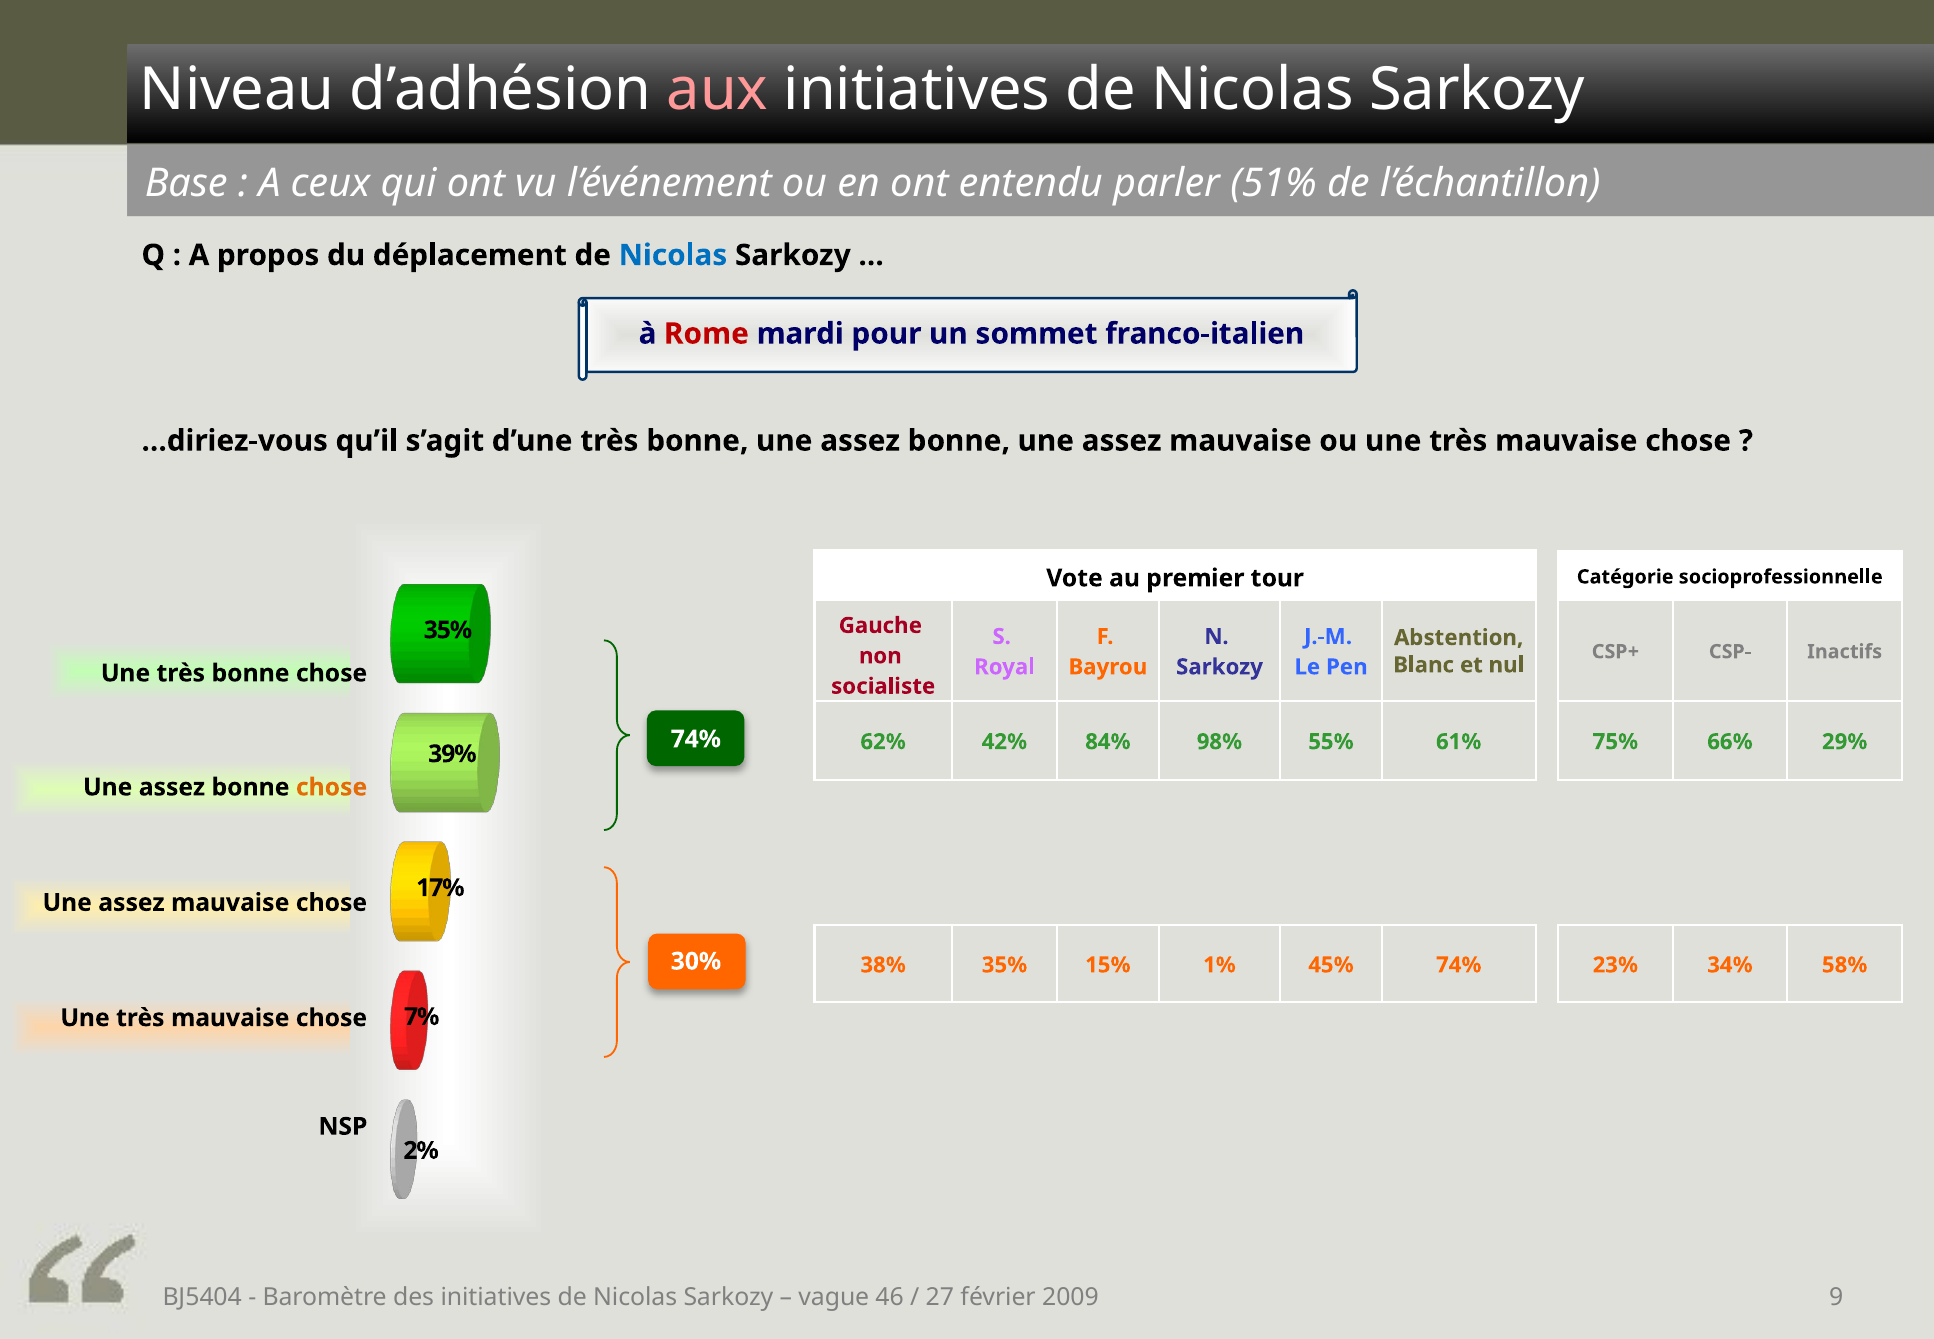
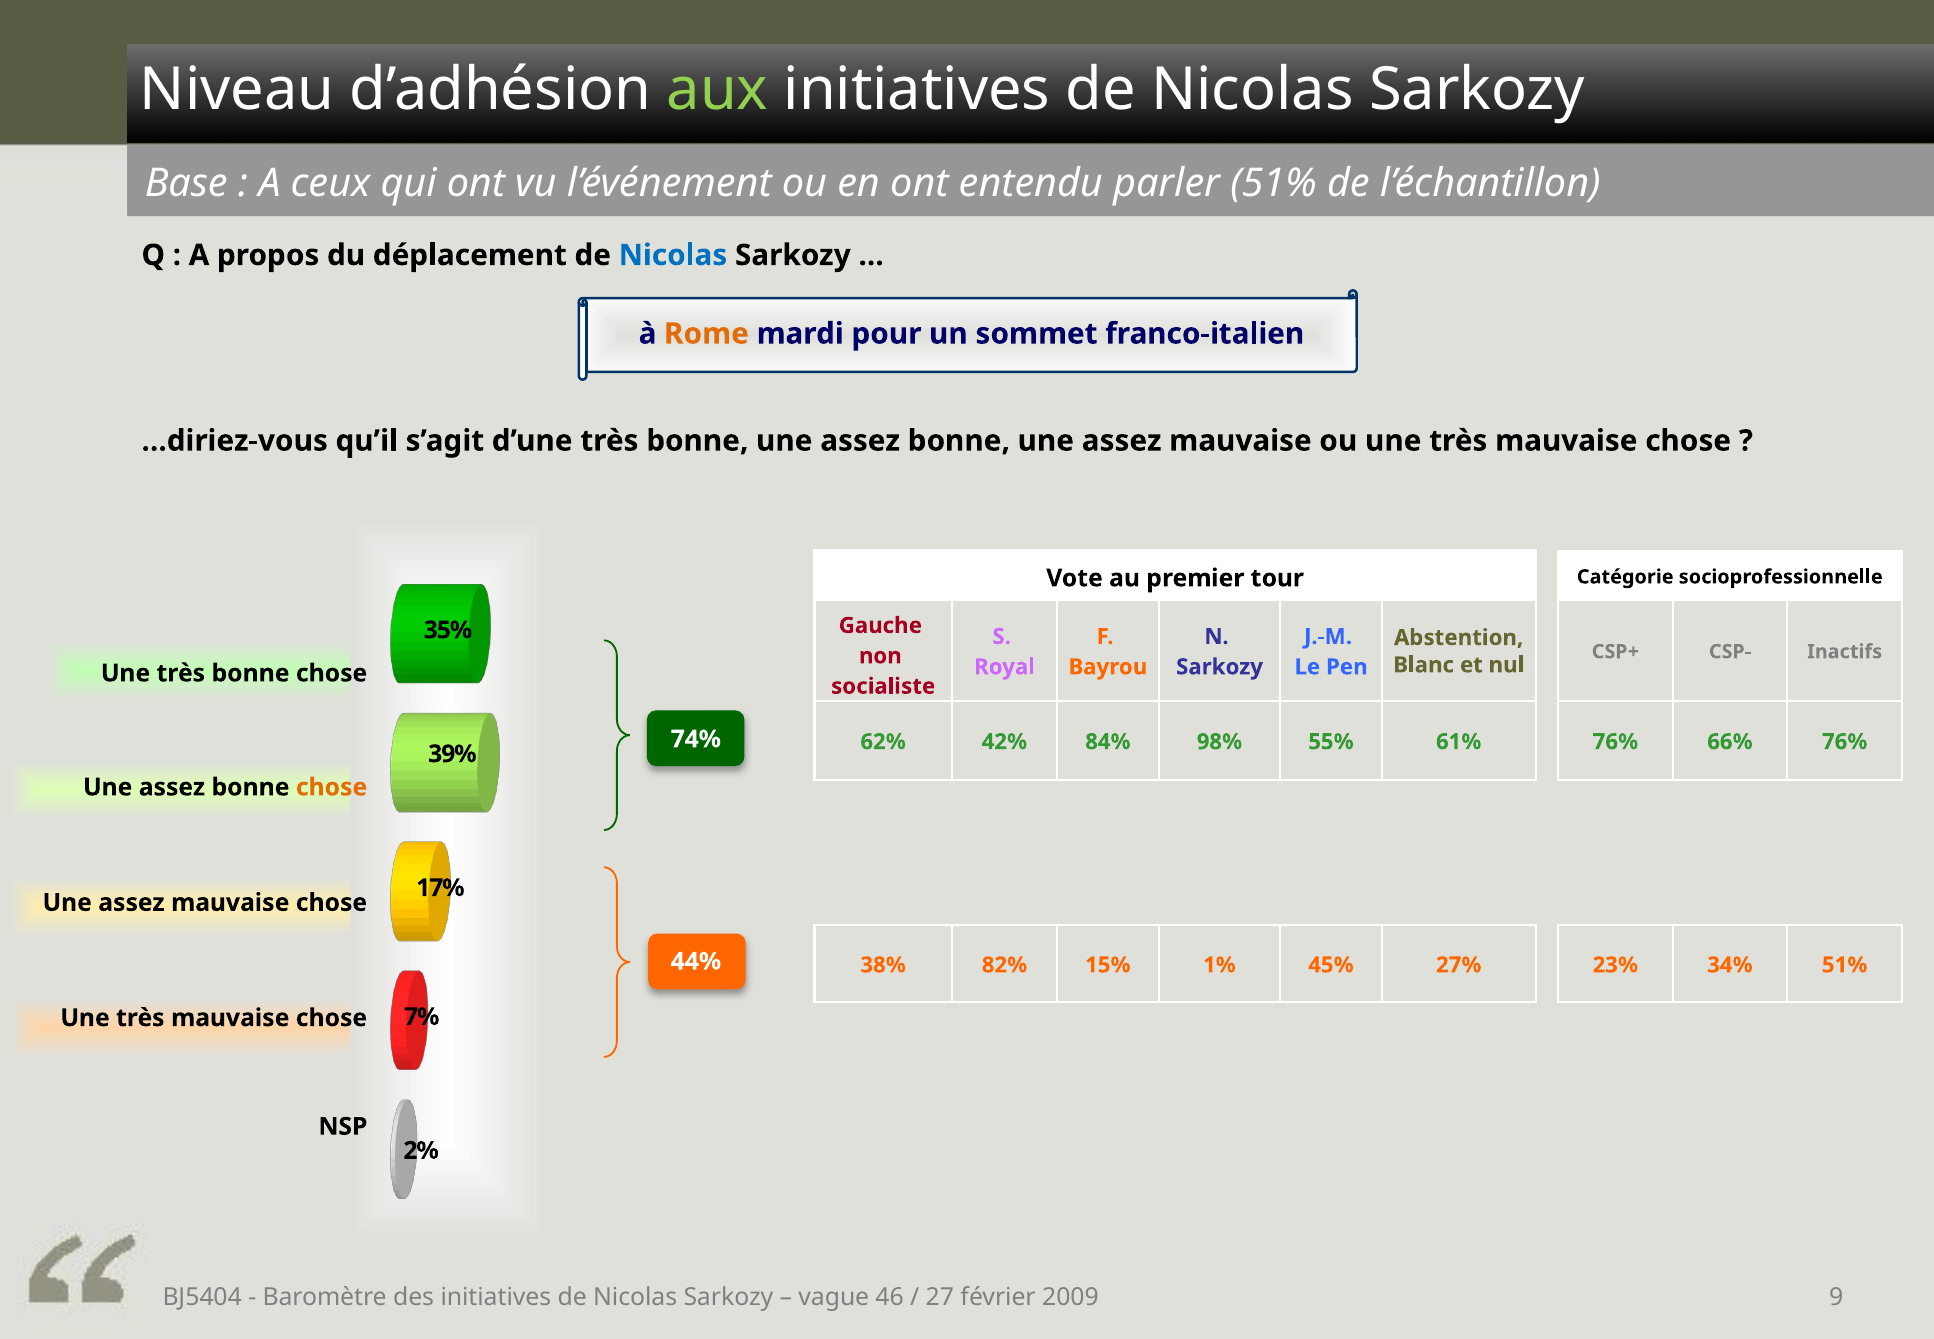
aux colour: pink -> light green (717, 90)
Rome colour: red -> orange (706, 334)
75%: 75% -> 76% (1615, 742)
66% 29%: 29% -> 76% (1845, 742)
30%: 30% -> 44% (696, 961)
35%: 35% -> 82% (1005, 965)
45% 74%: 74% -> 27% (1459, 965)
34% 58%: 58% -> 51% (1845, 965)
